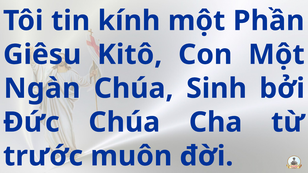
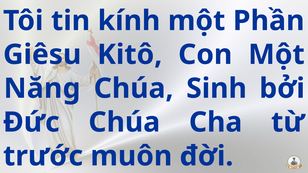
Ngàn: Ngàn -> Năng (42, 89)
